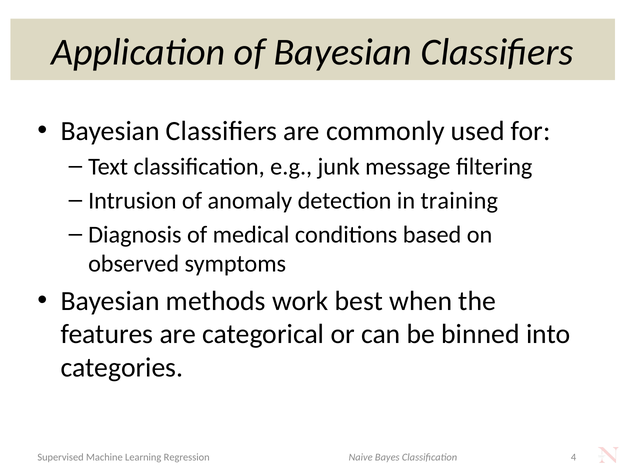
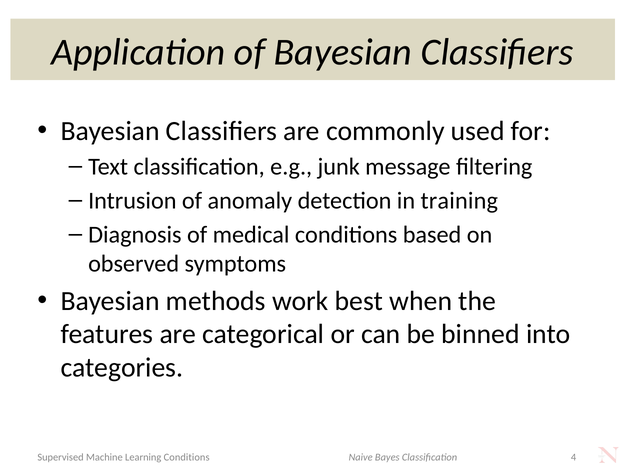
Learning Regression: Regression -> Conditions (187, 458)
